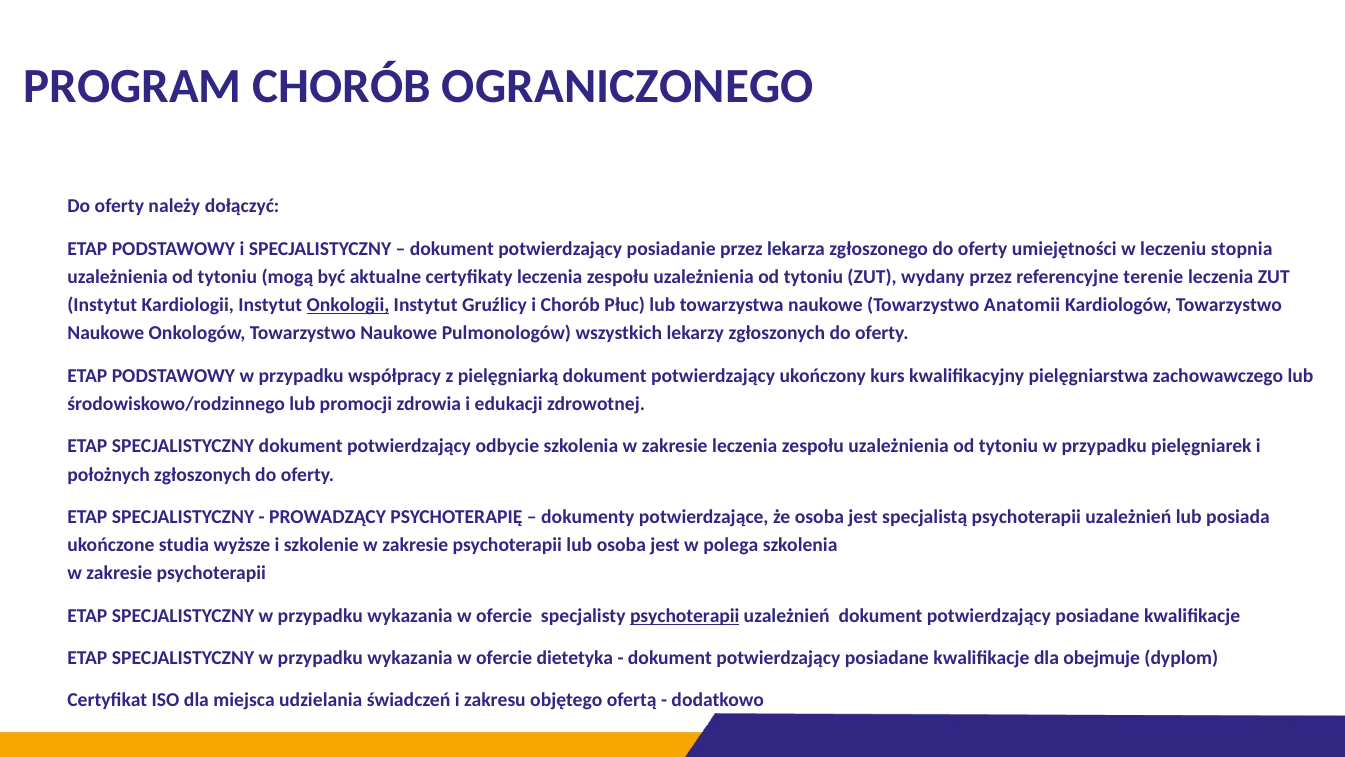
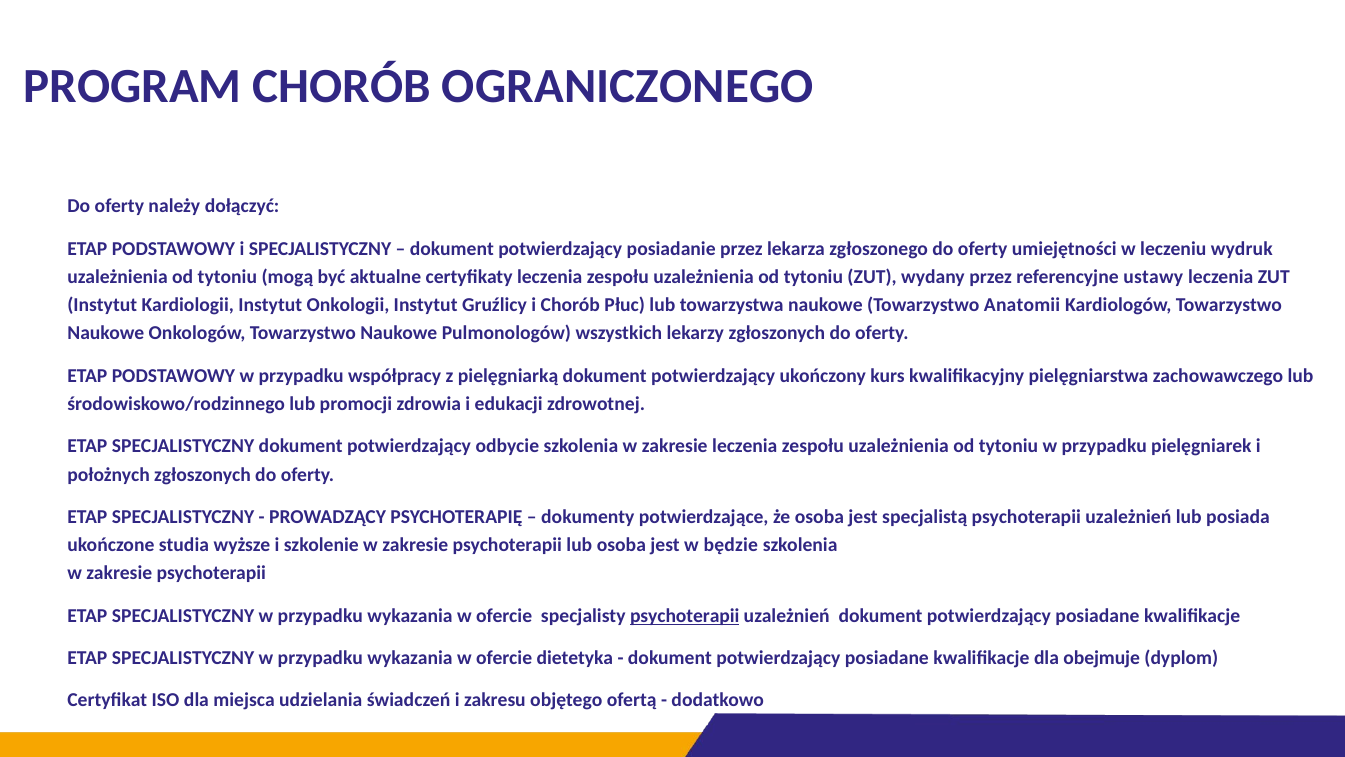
stopnia: stopnia -> wydruk (1242, 249)
terenie: terenie -> ustawy (1153, 277)
Onkologii underline: present -> none (348, 305)
polega: polega -> będzie (731, 545)
